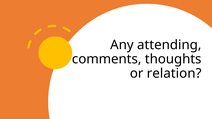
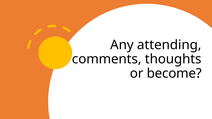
relation: relation -> become (174, 74)
